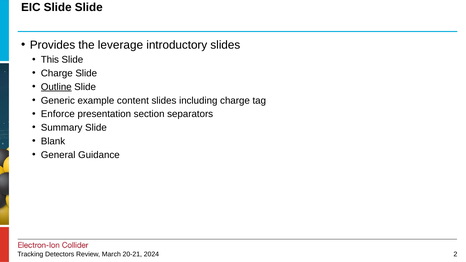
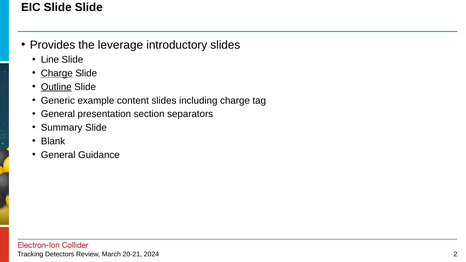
This: This -> Line (50, 60)
Charge underline: none -> present (57, 73)
Enforce: Enforce -> General (58, 114)
